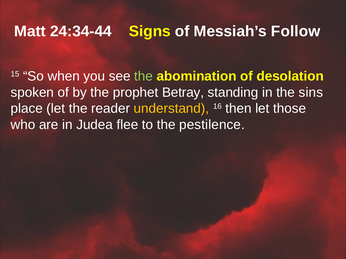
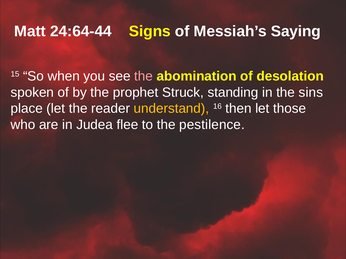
24:34-44: 24:34-44 -> 24:64-44 (81, 31)
Follow: Follow -> Saying (296, 31)
the colour: light green -> pink (144, 76)
Betray: Betray -> Struck (183, 93)
